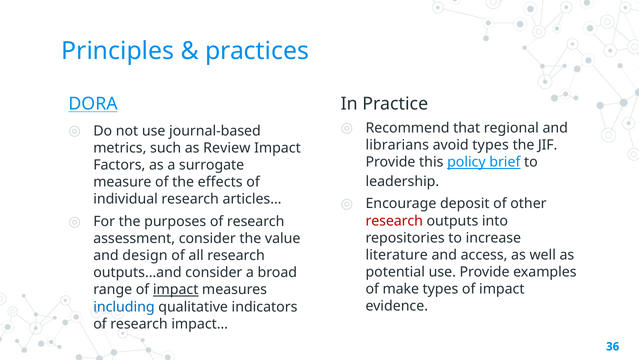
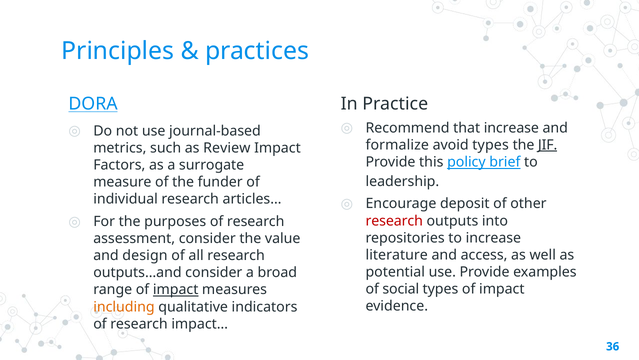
that regional: regional -> increase (511, 128)
librarians: librarians -> formalize (397, 145)
JIF underline: none -> present (548, 145)
effects: effects -> funder (220, 182)
make: make -> social (401, 289)
including colour: blue -> orange (124, 306)
